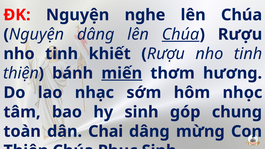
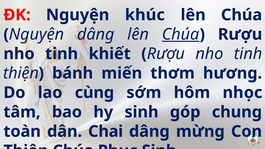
nghe: nghe -> khúc (145, 15)
miến underline: present -> none (122, 73)
nhạc: nhạc -> cùng (94, 93)
